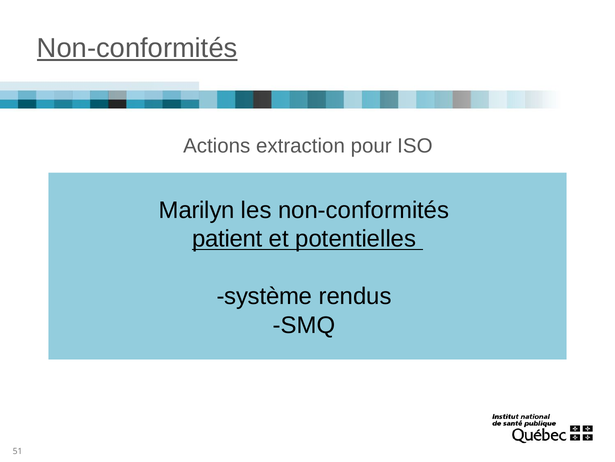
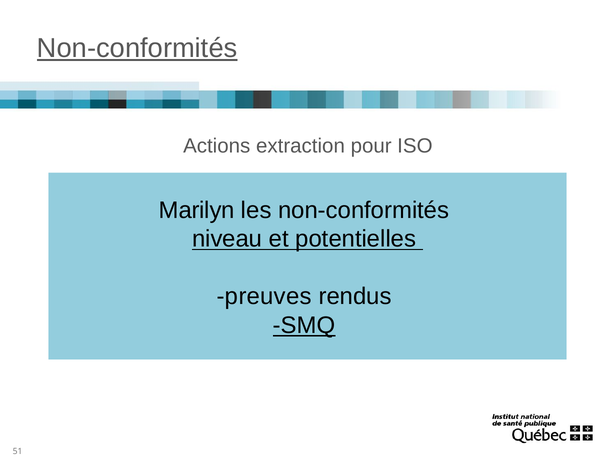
patient: patient -> niveau (227, 239)
système: système -> preuves (264, 296)
SMQ underline: none -> present (304, 325)
